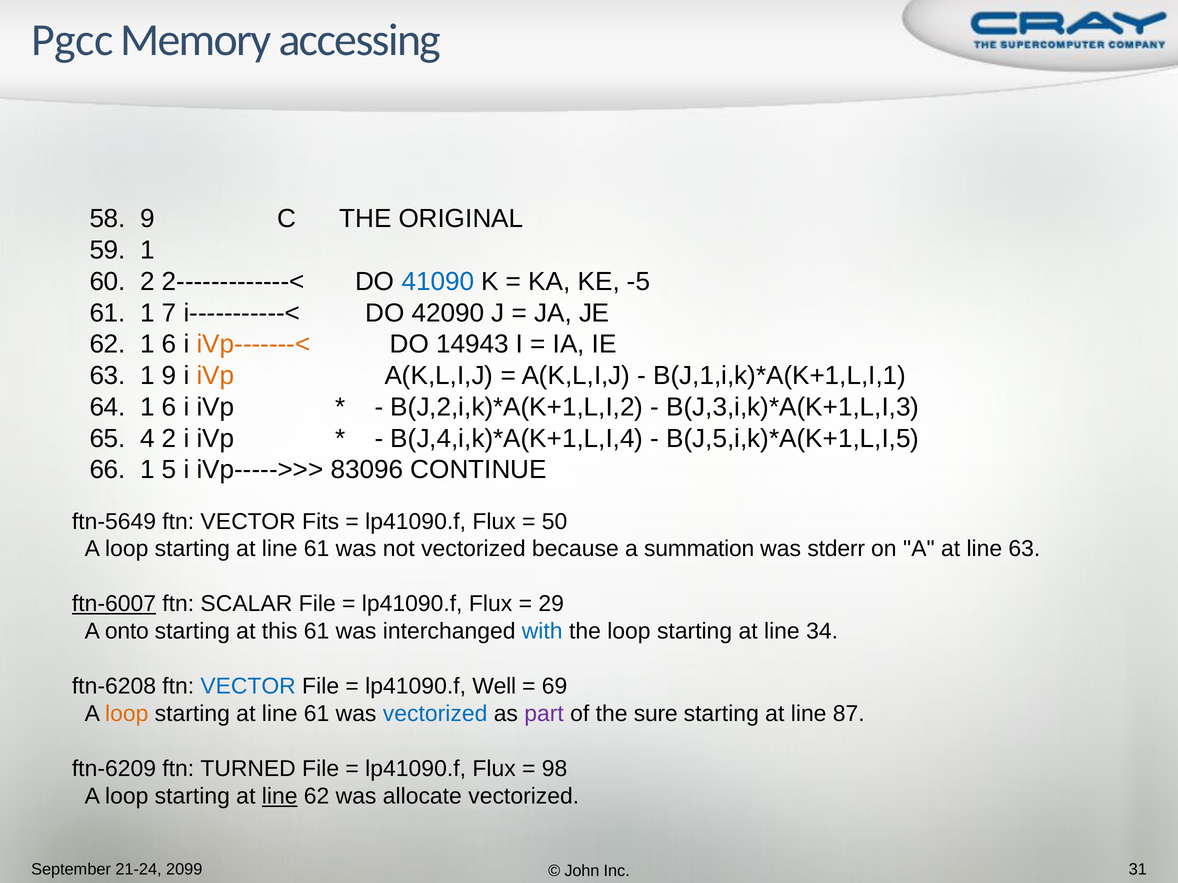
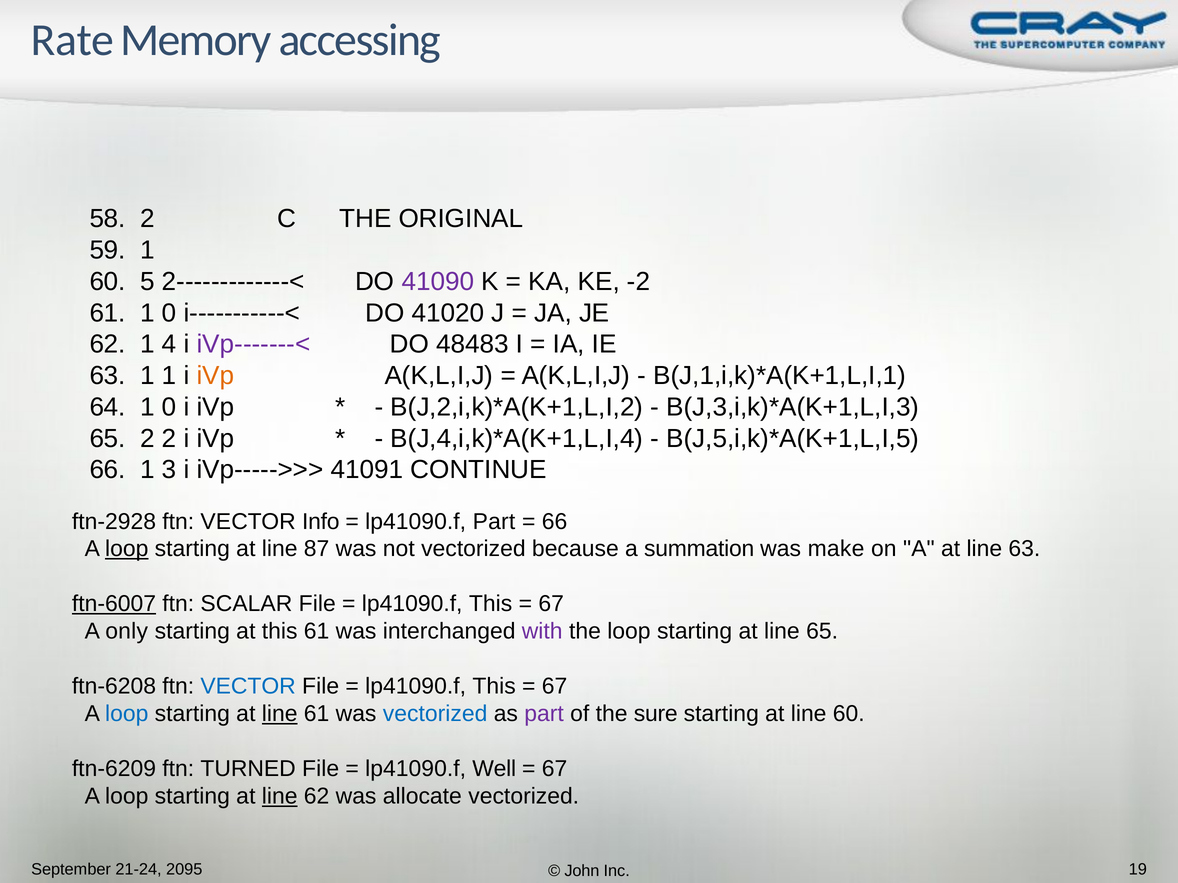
Pgcc: Pgcc -> Rate (72, 40)
58 9: 9 -> 2 (147, 219)
60 2: 2 -> 5 (147, 282)
41090 colour: blue -> purple (438, 282)
-5: -5 -> -2 (638, 282)
61 1 7: 7 -> 0 (169, 313)
42090: 42090 -> 41020 (448, 313)
62 1 6: 6 -> 4 (169, 344)
iVp-------< colour: orange -> purple (254, 344)
14943: 14943 -> 48483 (472, 344)
1 9: 9 -> 1 (169, 376)
64 1 6: 6 -> 0 (169, 407)
65 4: 4 -> 2 (147, 439)
5: 5 -> 3 (169, 470)
83096: 83096 -> 41091 (367, 470)
ftn-5649: ftn-5649 -> ftn-2928 (114, 522)
Fits: Fits -> Info (321, 522)
Flux: Flux -> Part (494, 522)
50: 50 -> 66 (555, 522)
loop underline: none -> present (127, 549)
61: 61 -> 87 (317, 549)
stderr: stderr -> make (836, 549)
Flux: Flux -> This (491, 604)
29: 29 -> 67 (551, 604)
onto: onto -> only (127, 632)
with colour: blue -> purple (542, 632)
line 34: 34 -> 65 (822, 632)
Well: Well -> This (494, 687)
69: 69 -> 67 (555, 687)
loop colour: orange -> blue (127, 714)
line underline: none -> present (280, 714)
line 87: 87 -> 60 (849, 714)
Flux: Flux -> Well (494, 769)
98: 98 -> 67 (555, 769)
2099: 2099 -> 2095 (184, 870)
31: 31 -> 19 (1138, 870)
